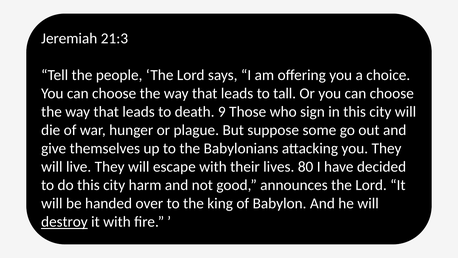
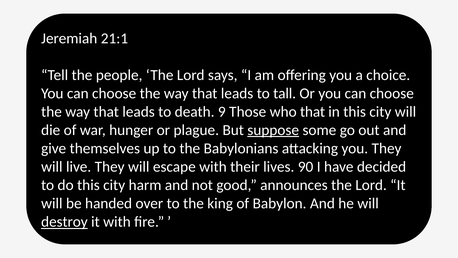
21:3: 21:3 -> 21:1 (114, 38)
who sign: sign -> that (313, 112)
suppose underline: none -> present (273, 130)
80: 80 -> 90 (306, 167)
